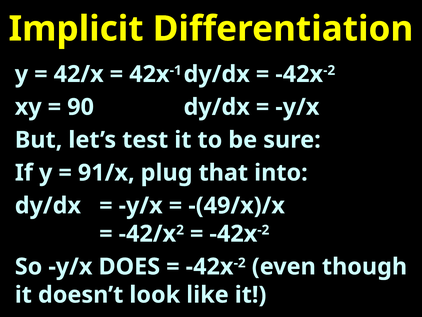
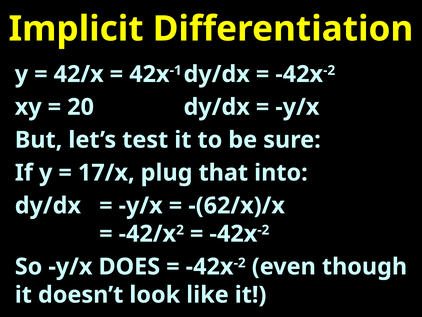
90: 90 -> 20 (81, 107)
91/x: 91/x -> 17/x (106, 173)
-(49/x)/x: -(49/x)/x -> -(62/x)/x (237, 205)
